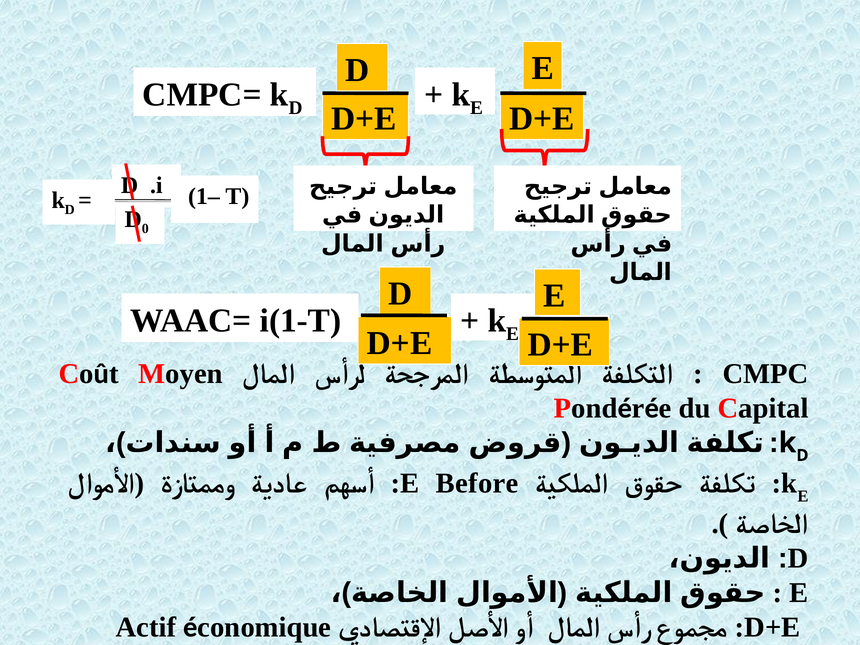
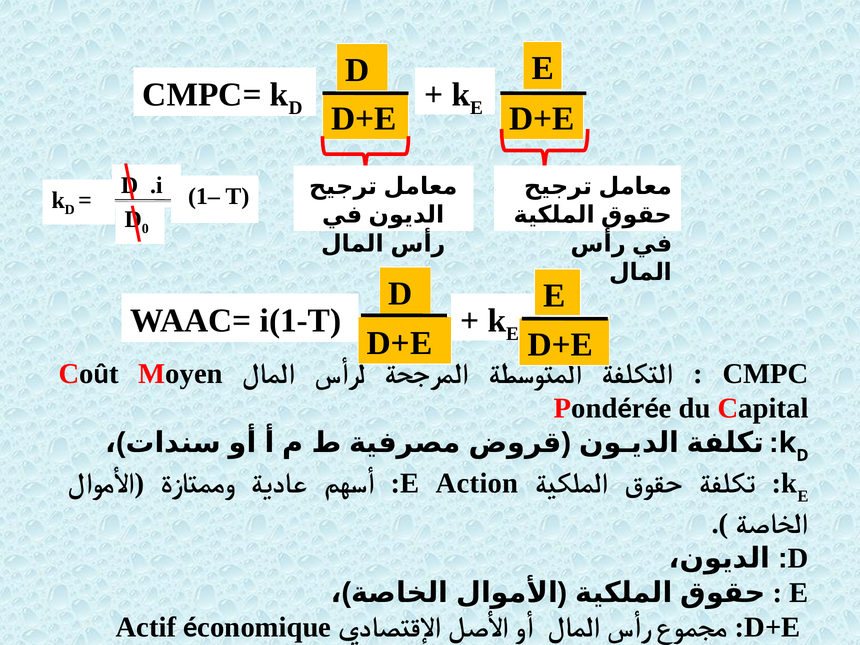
Before: Before -> Action (477, 483)
